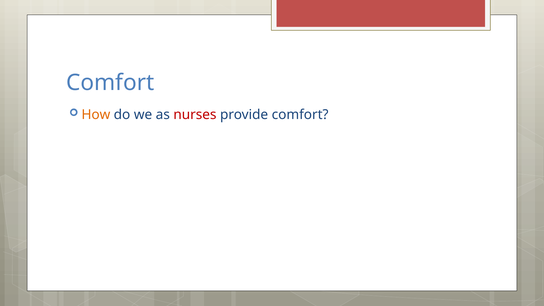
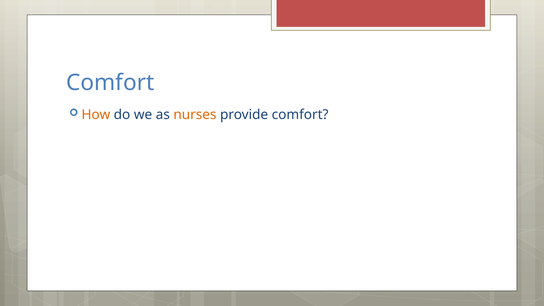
nurses colour: red -> orange (195, 115)
